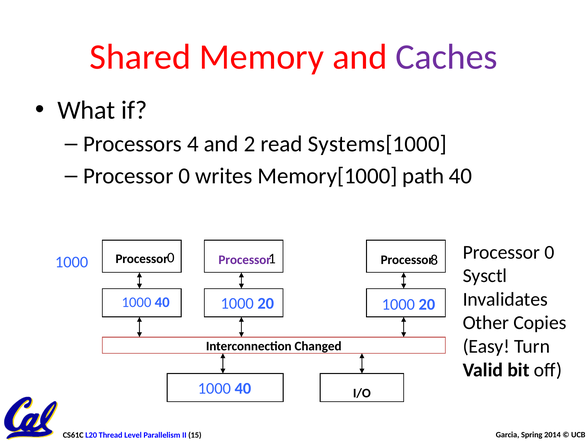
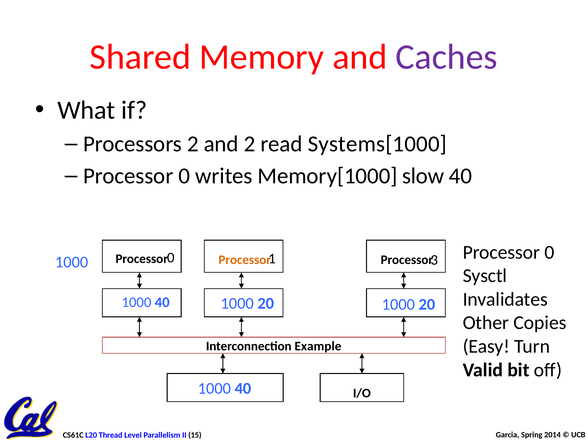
Processors 4: 4 -> 2 (193, 144)
path: path -> slow (423, 176)
8: 8 -> 3 (434, 260)
Processor colour: purple -> orange (245, 260)
Changed: Changed -> Example (318, 346)
